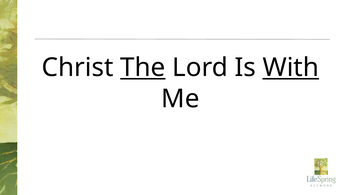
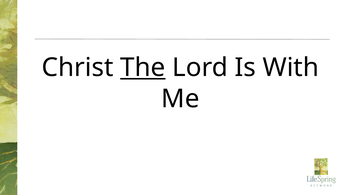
With underline: present -> none (291, 68)
